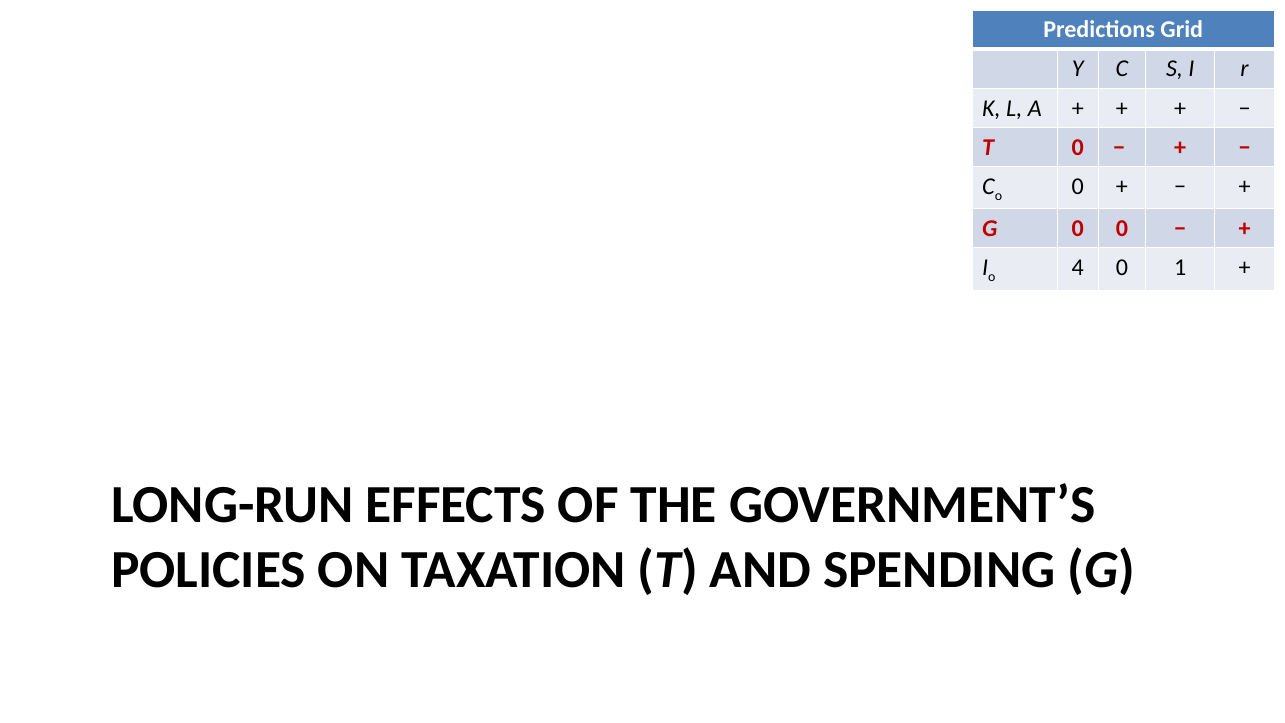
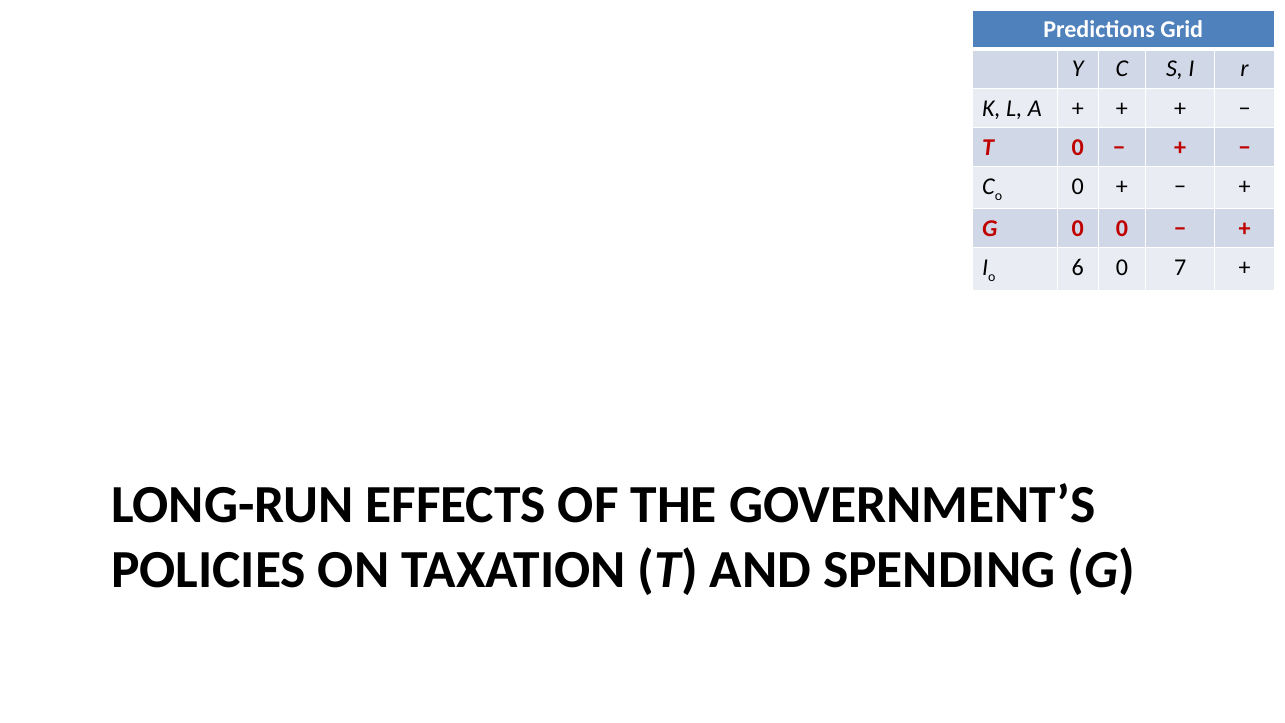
4: 4 -> 6 (1078, 268)
1: 1 -> 7 (1180, 268)
